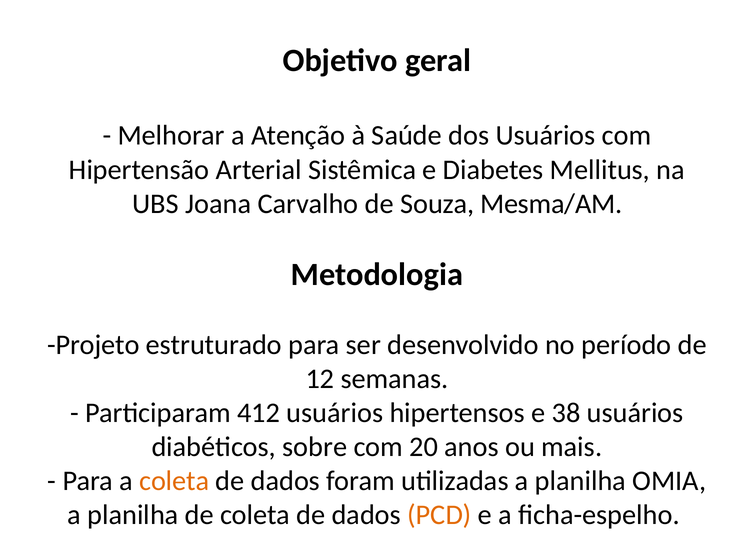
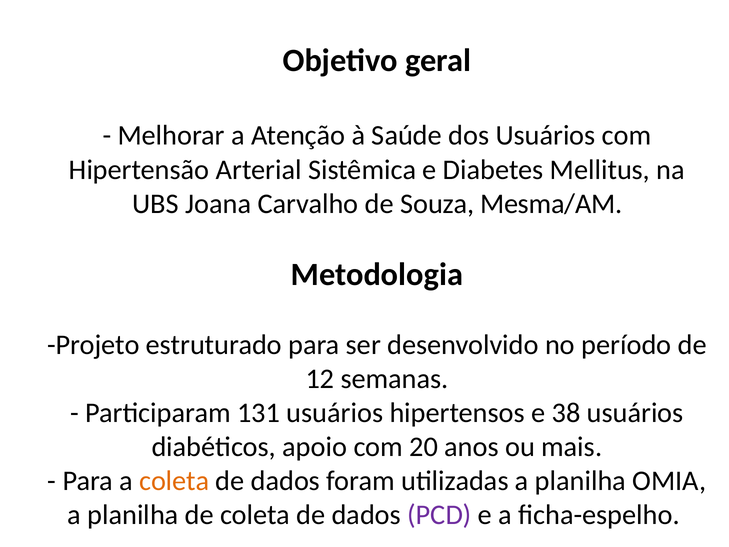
412: 412 -> 131 (259, 413)
sobre: sobre -> apoio (315, 447)
PCD colour: orange -> purple (439, 515)
